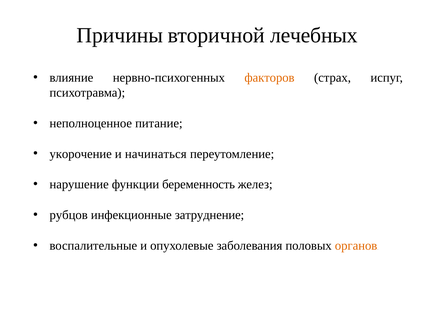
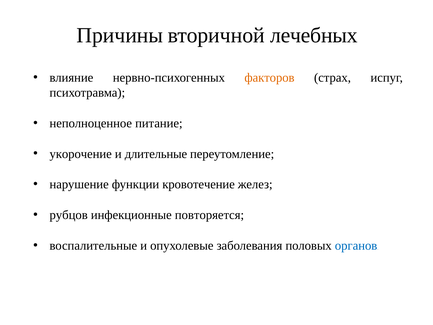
начинаться: начинаться -> длительные (156, 154)
беременность: беременность -> кровотечение (199, 184)
затруднение: затруднение -> повторяется (209, 215)
органов colour: orange -> blue (356, 245)
